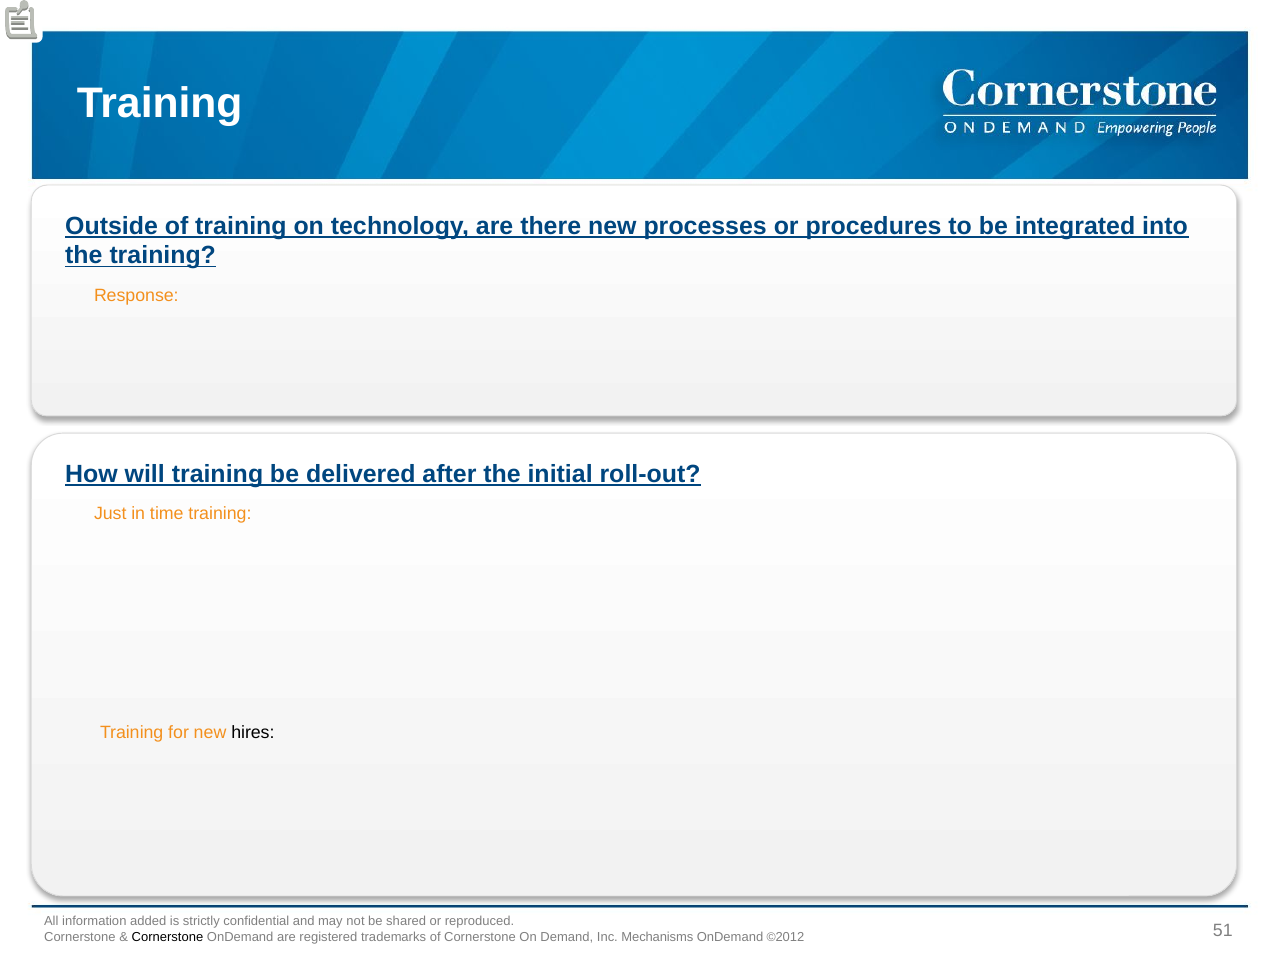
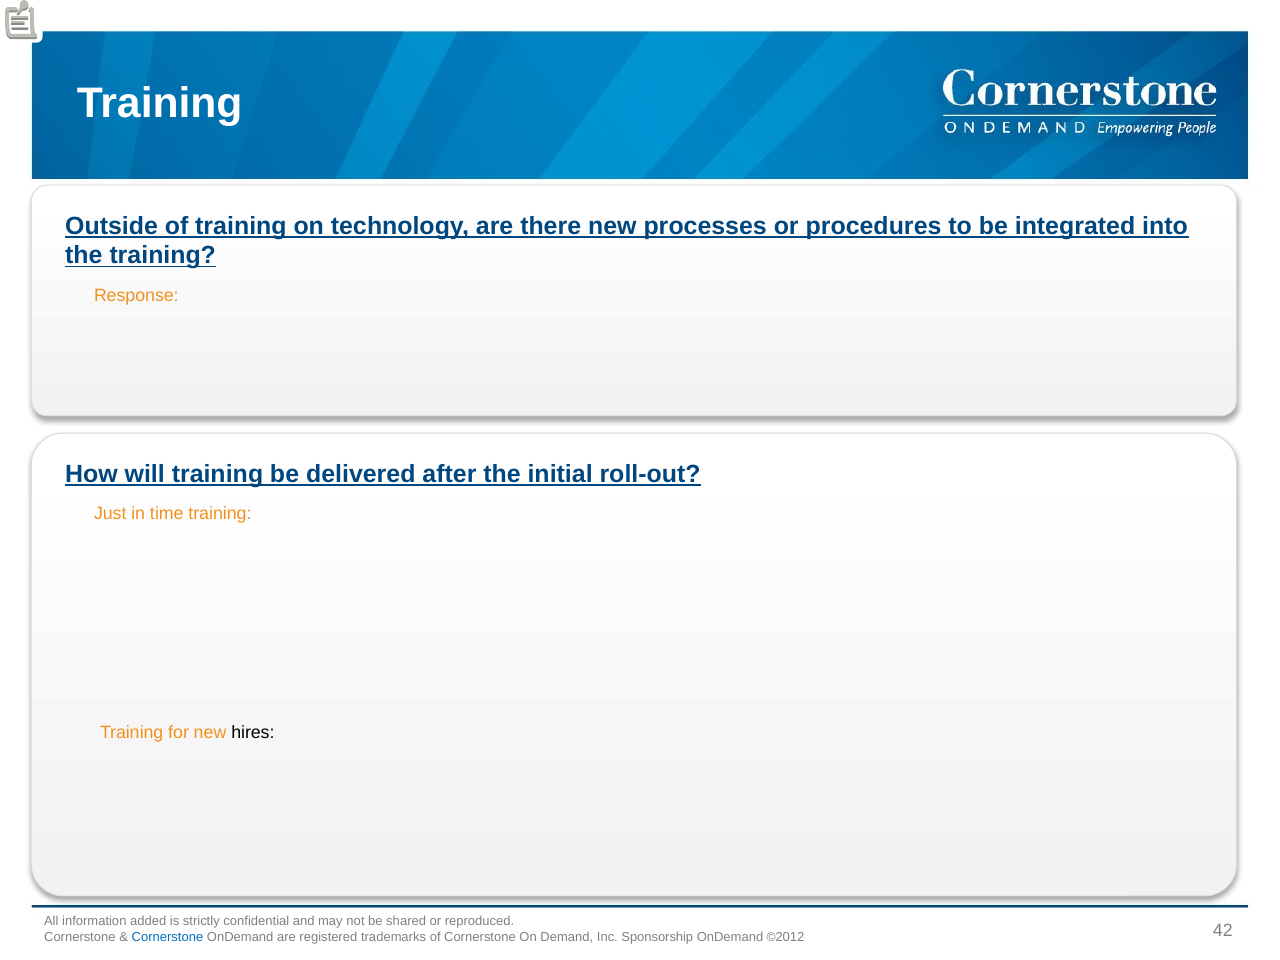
Cornerstone colour: black -> blue (167, 937)
Mechanisms: Mechanisms -> Sponsorship (657, 937)
51: 51 -> 42 (1223, 931)
